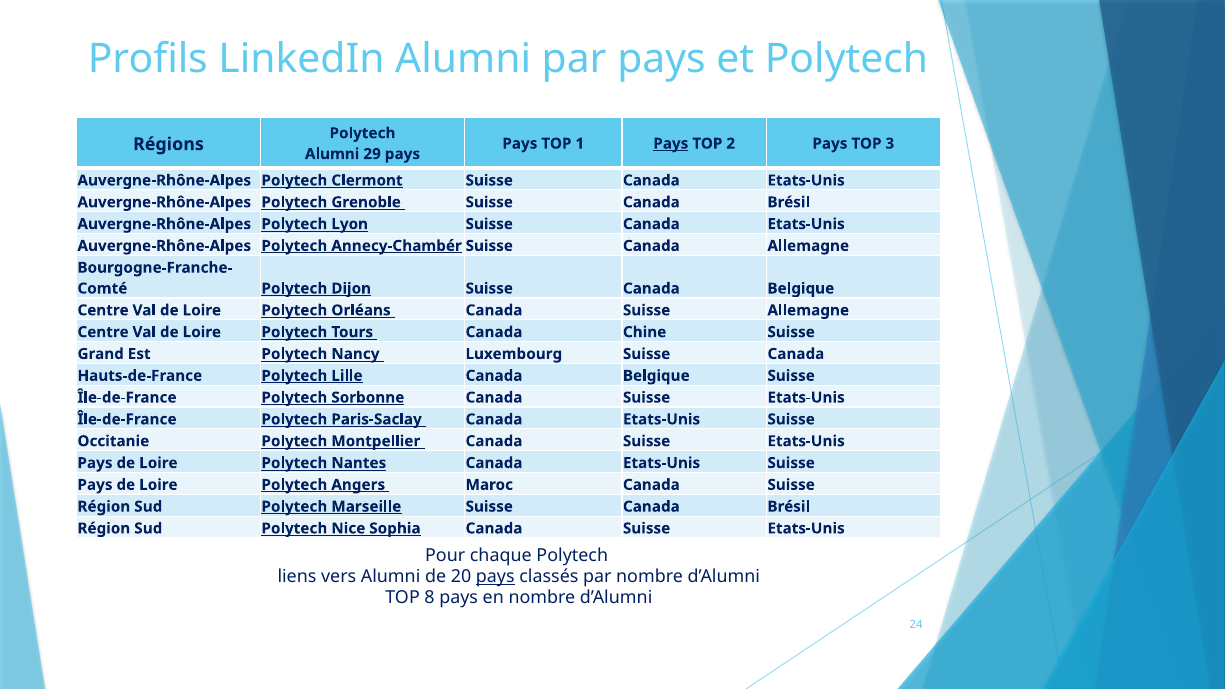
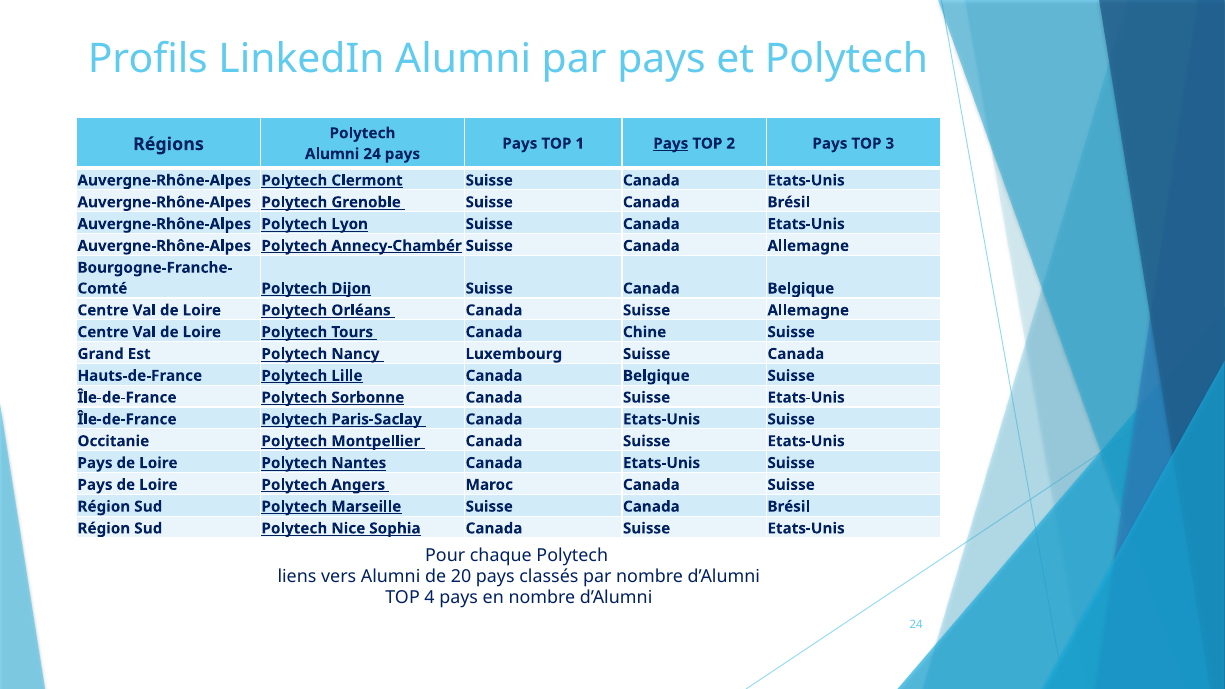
Alumni 29: 29 -> 24 (372, 154)
pays underline: present -> none (495, 577)
8: 8 -> 4 (430, 598)
